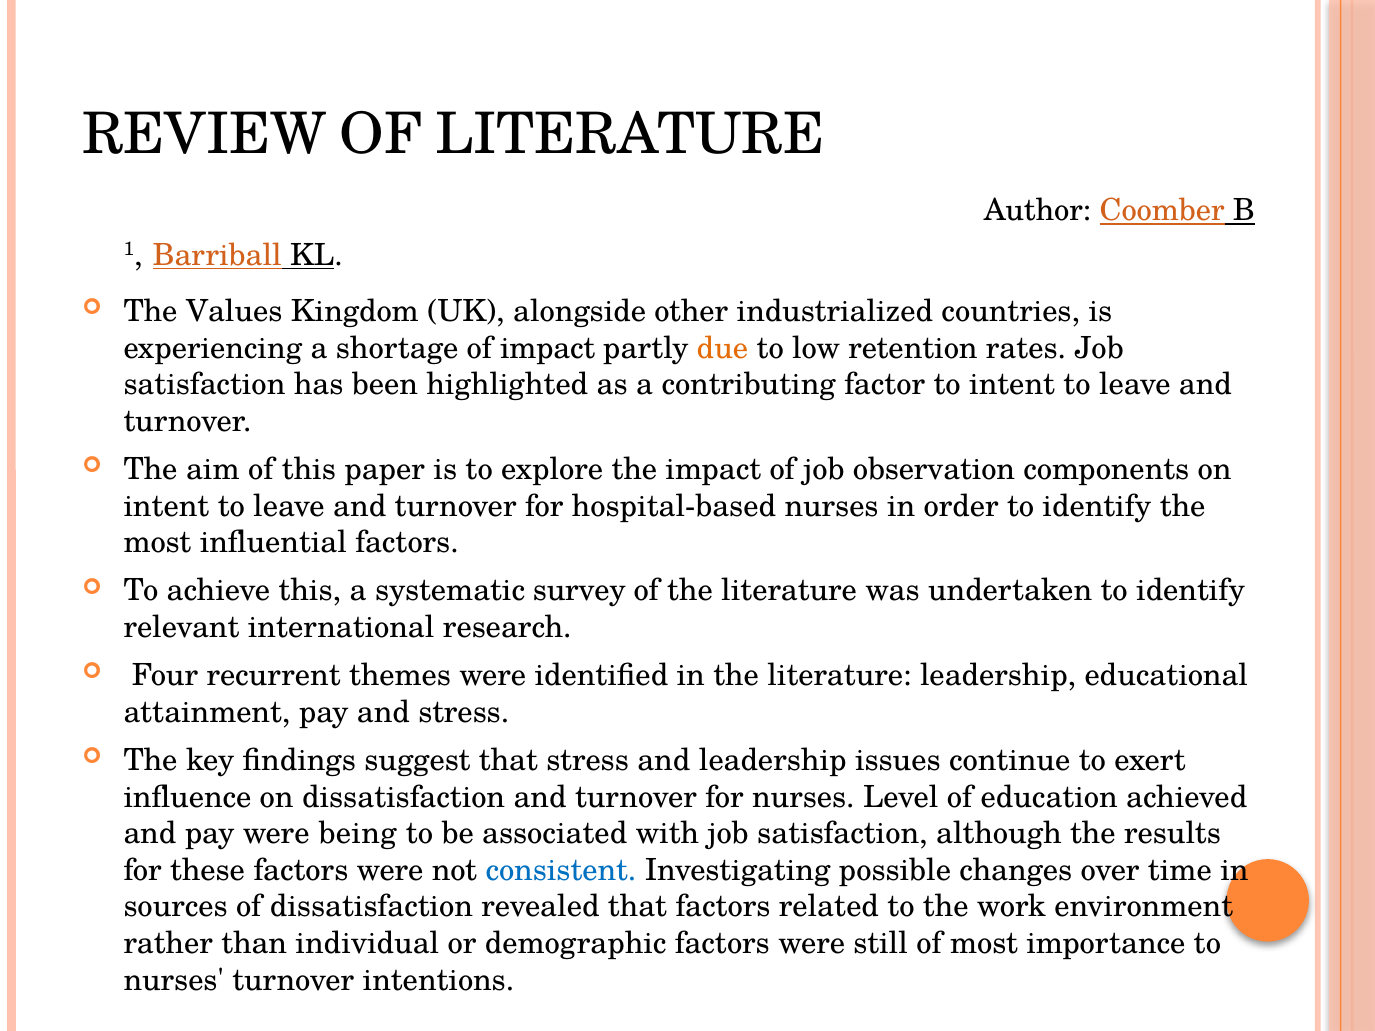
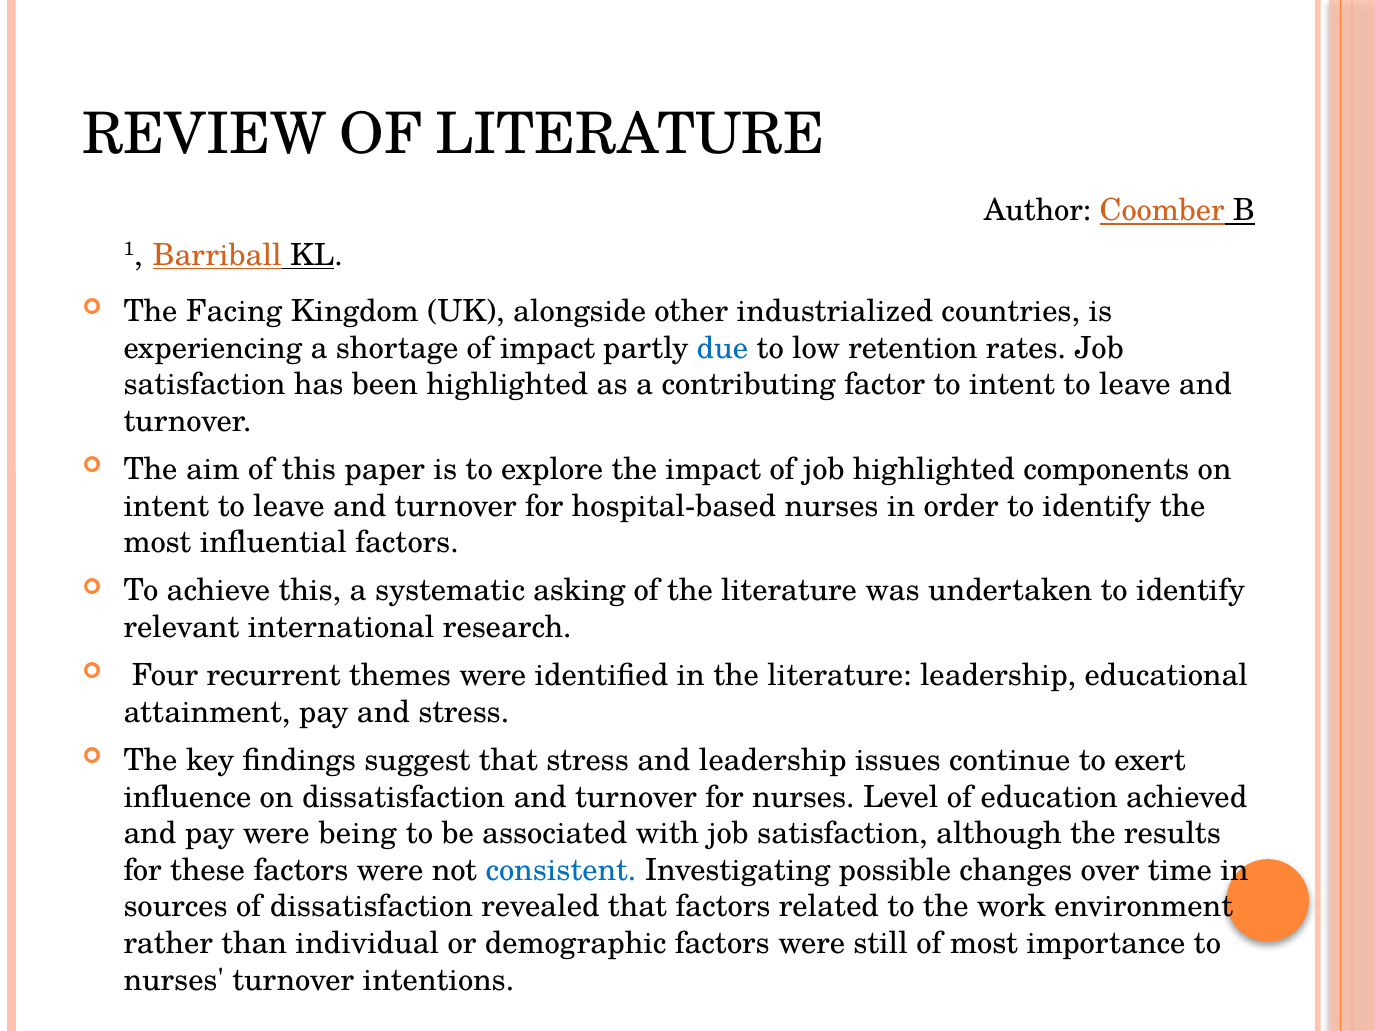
Values: Values -> Facing (234, 311)
due colour: orange -> blue (722, 348)
job observation: observation -> highlighted (934, 470)
survey: survey -> asking (579, 591)
